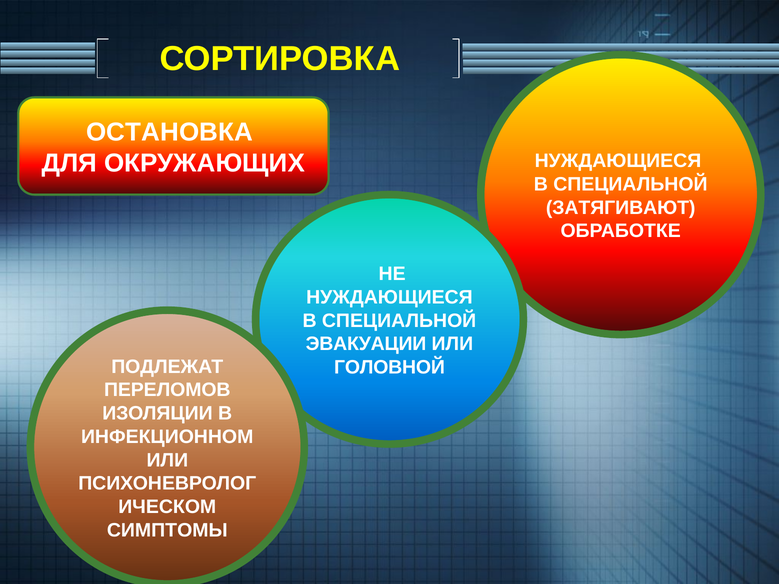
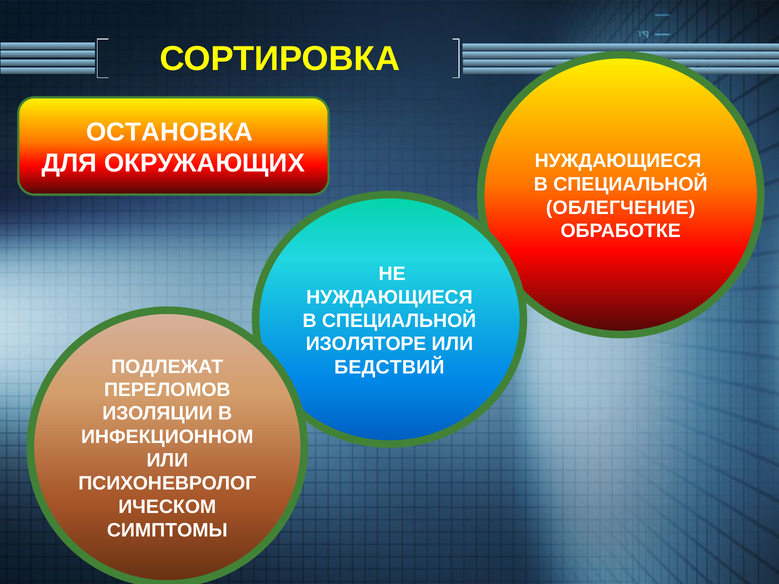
ЗАТЯГИВАЮТ: ЗАТЯГИВАЮТ -> ОБЛЕГЧЕНИЕ (621, 208)
ЭВАКУАЦИИ: ЭВАКУАЦИИ -> ИЗОЛЯТОРЕ (366, 344)
ГОЛОВНОЙ: ГОЛОВНОЙ -> БЕДСТВИЙ (389, 368)
